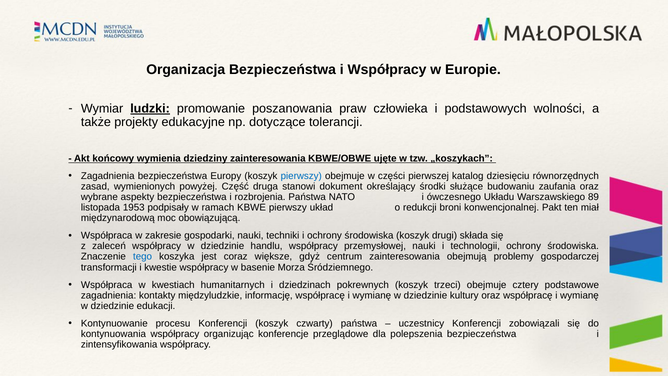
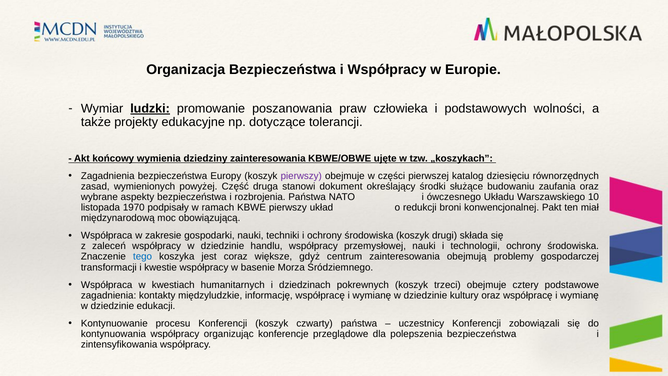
pierwszy colour: blue -> purple (301, 176)
89: 89 -> 10 (593, 197)
1953: 1953 -> 1970 (134, 207)
